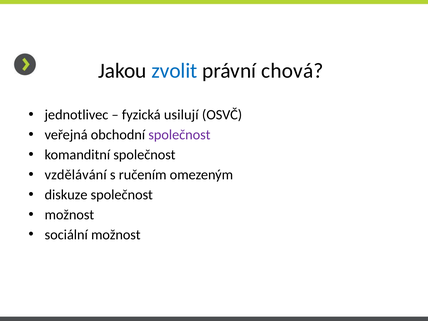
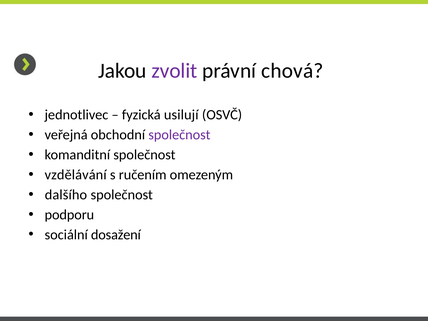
zvolit colour: blue -> purple (174, 71)
diskuze: diskuze -> dalšího (66, 195)
možnost: možnost -> podporu (69, 215)
sociální možnost: možnost -> dosažení (116, 235)
